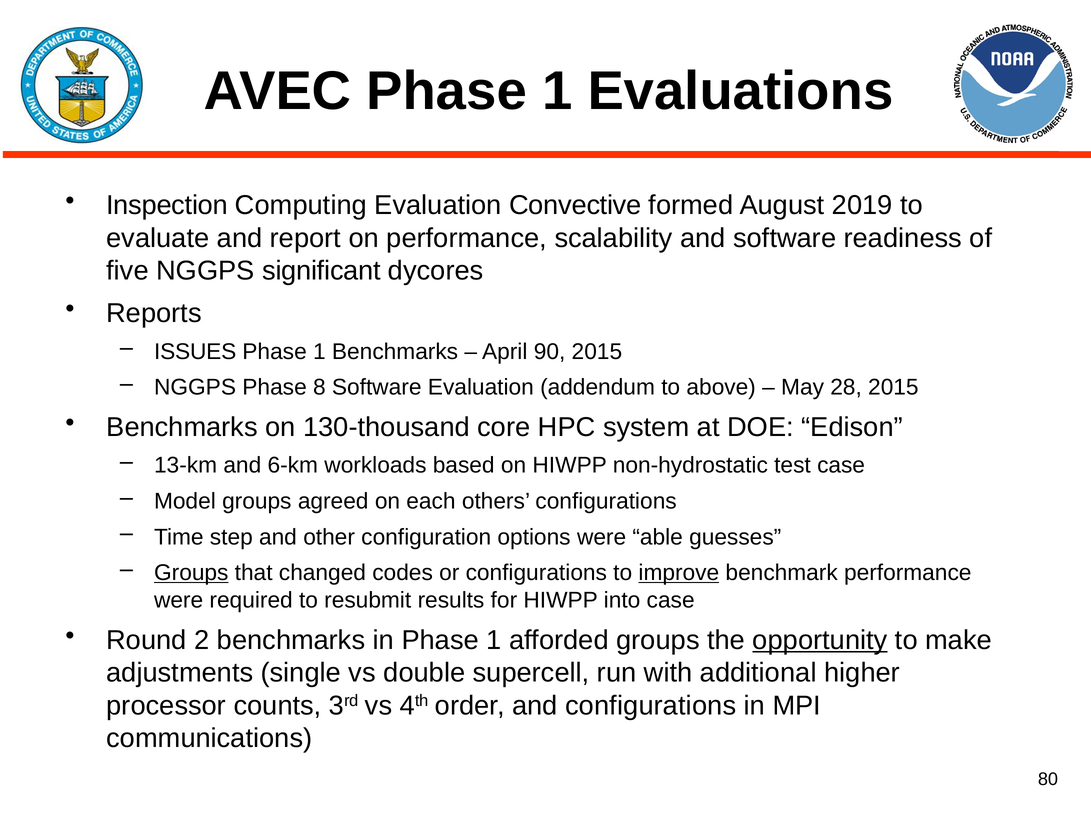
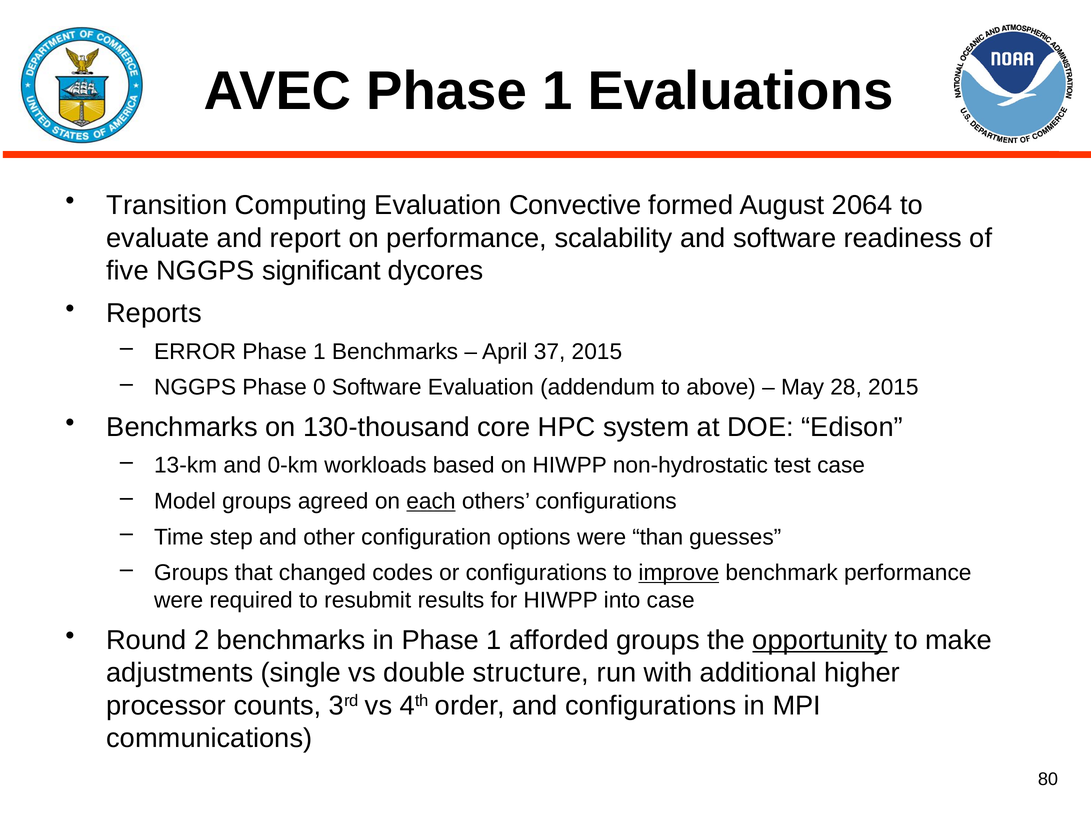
Inspection: Inspection -> Transition (167, 206)
2019: 2019 -> 2064 (862, 206)
ISSUES: ISSUES -> ERROR (195, 352)
90: 90 -> 37 (550, 352)
8: 8 -> 0 (319, 387)
6-km: 6-km -> 0-km (293, 466)
each underline: none -> present (431, 501)
able: able -> than (658, 537)
Groups underline: present -> none (191, 573)
supercell: supercell -> structure (531, 673)
